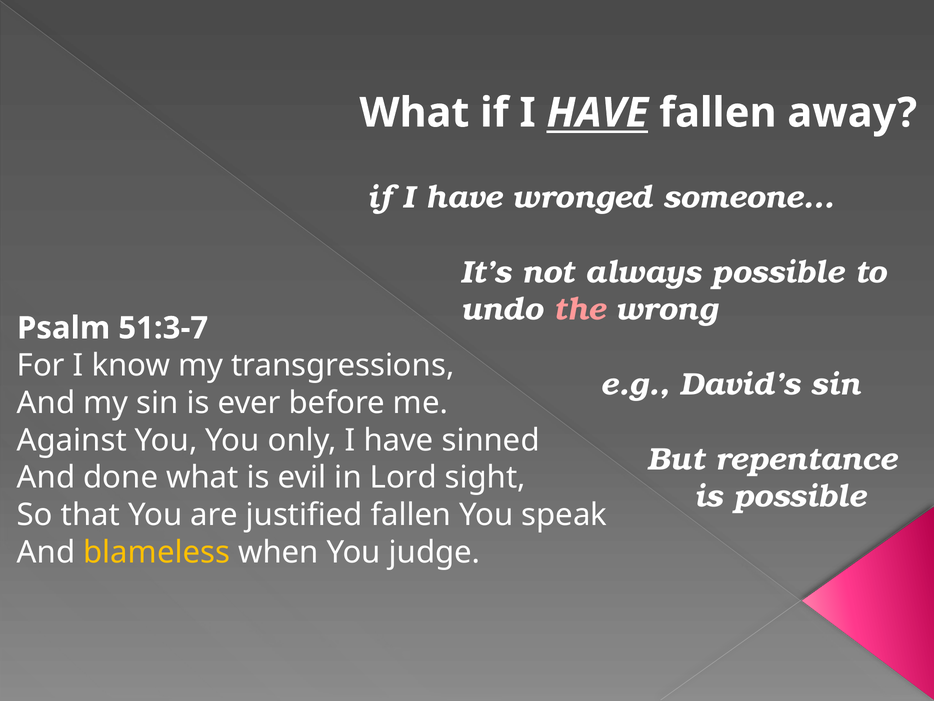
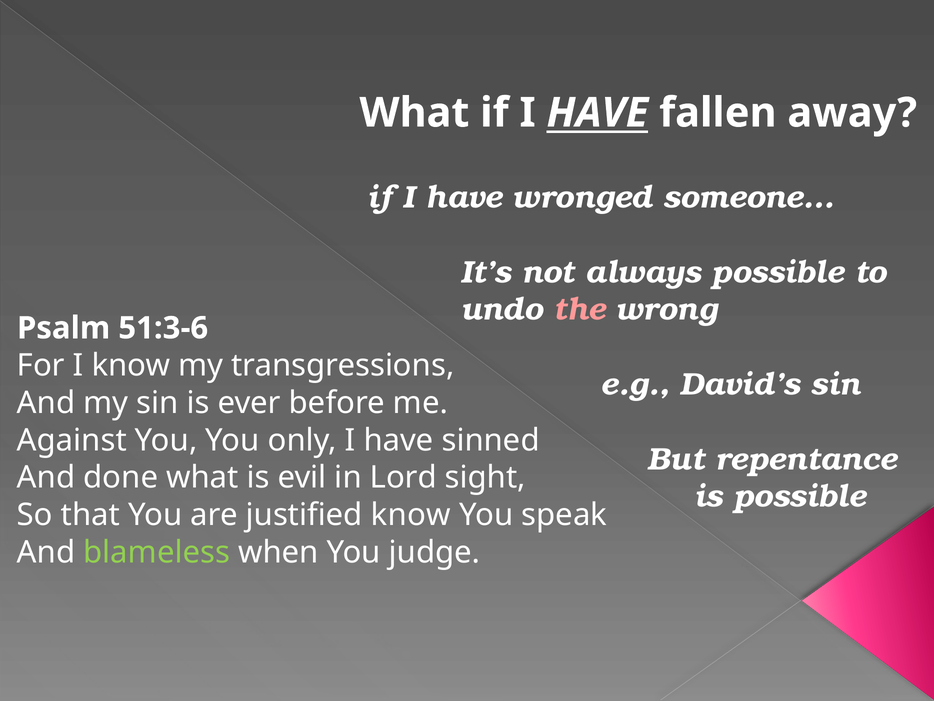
51:3-7: 51:3-7 -> 51:3-6 (163, 328)
justified fallen: fallen -> know (411, 515)
blameless colour: yellow -> light green (157, 552)
